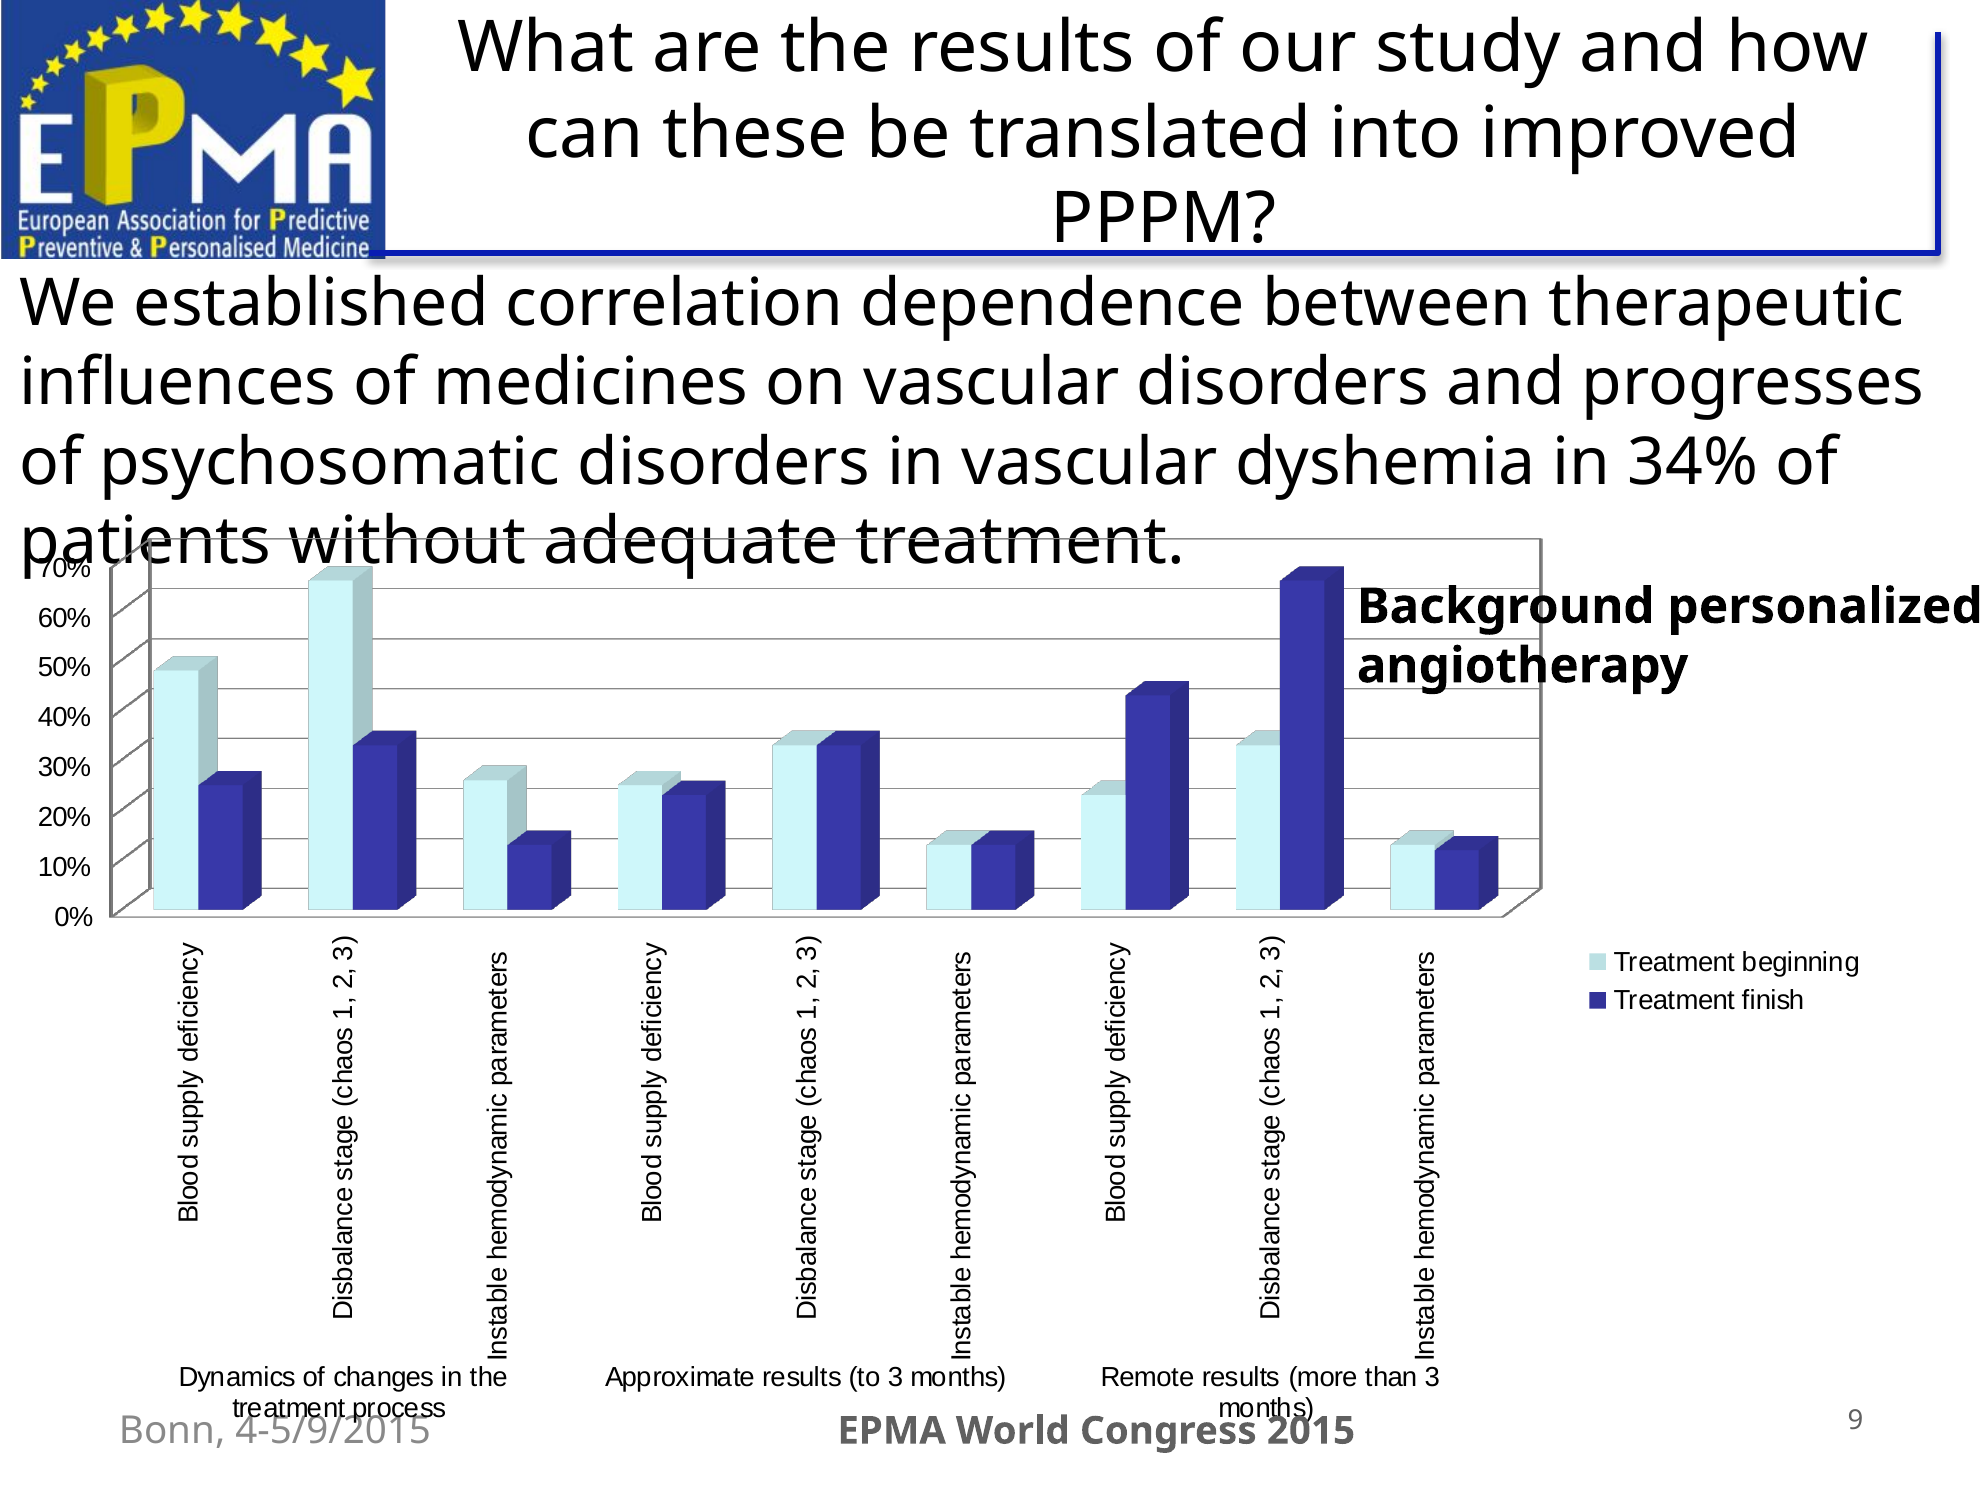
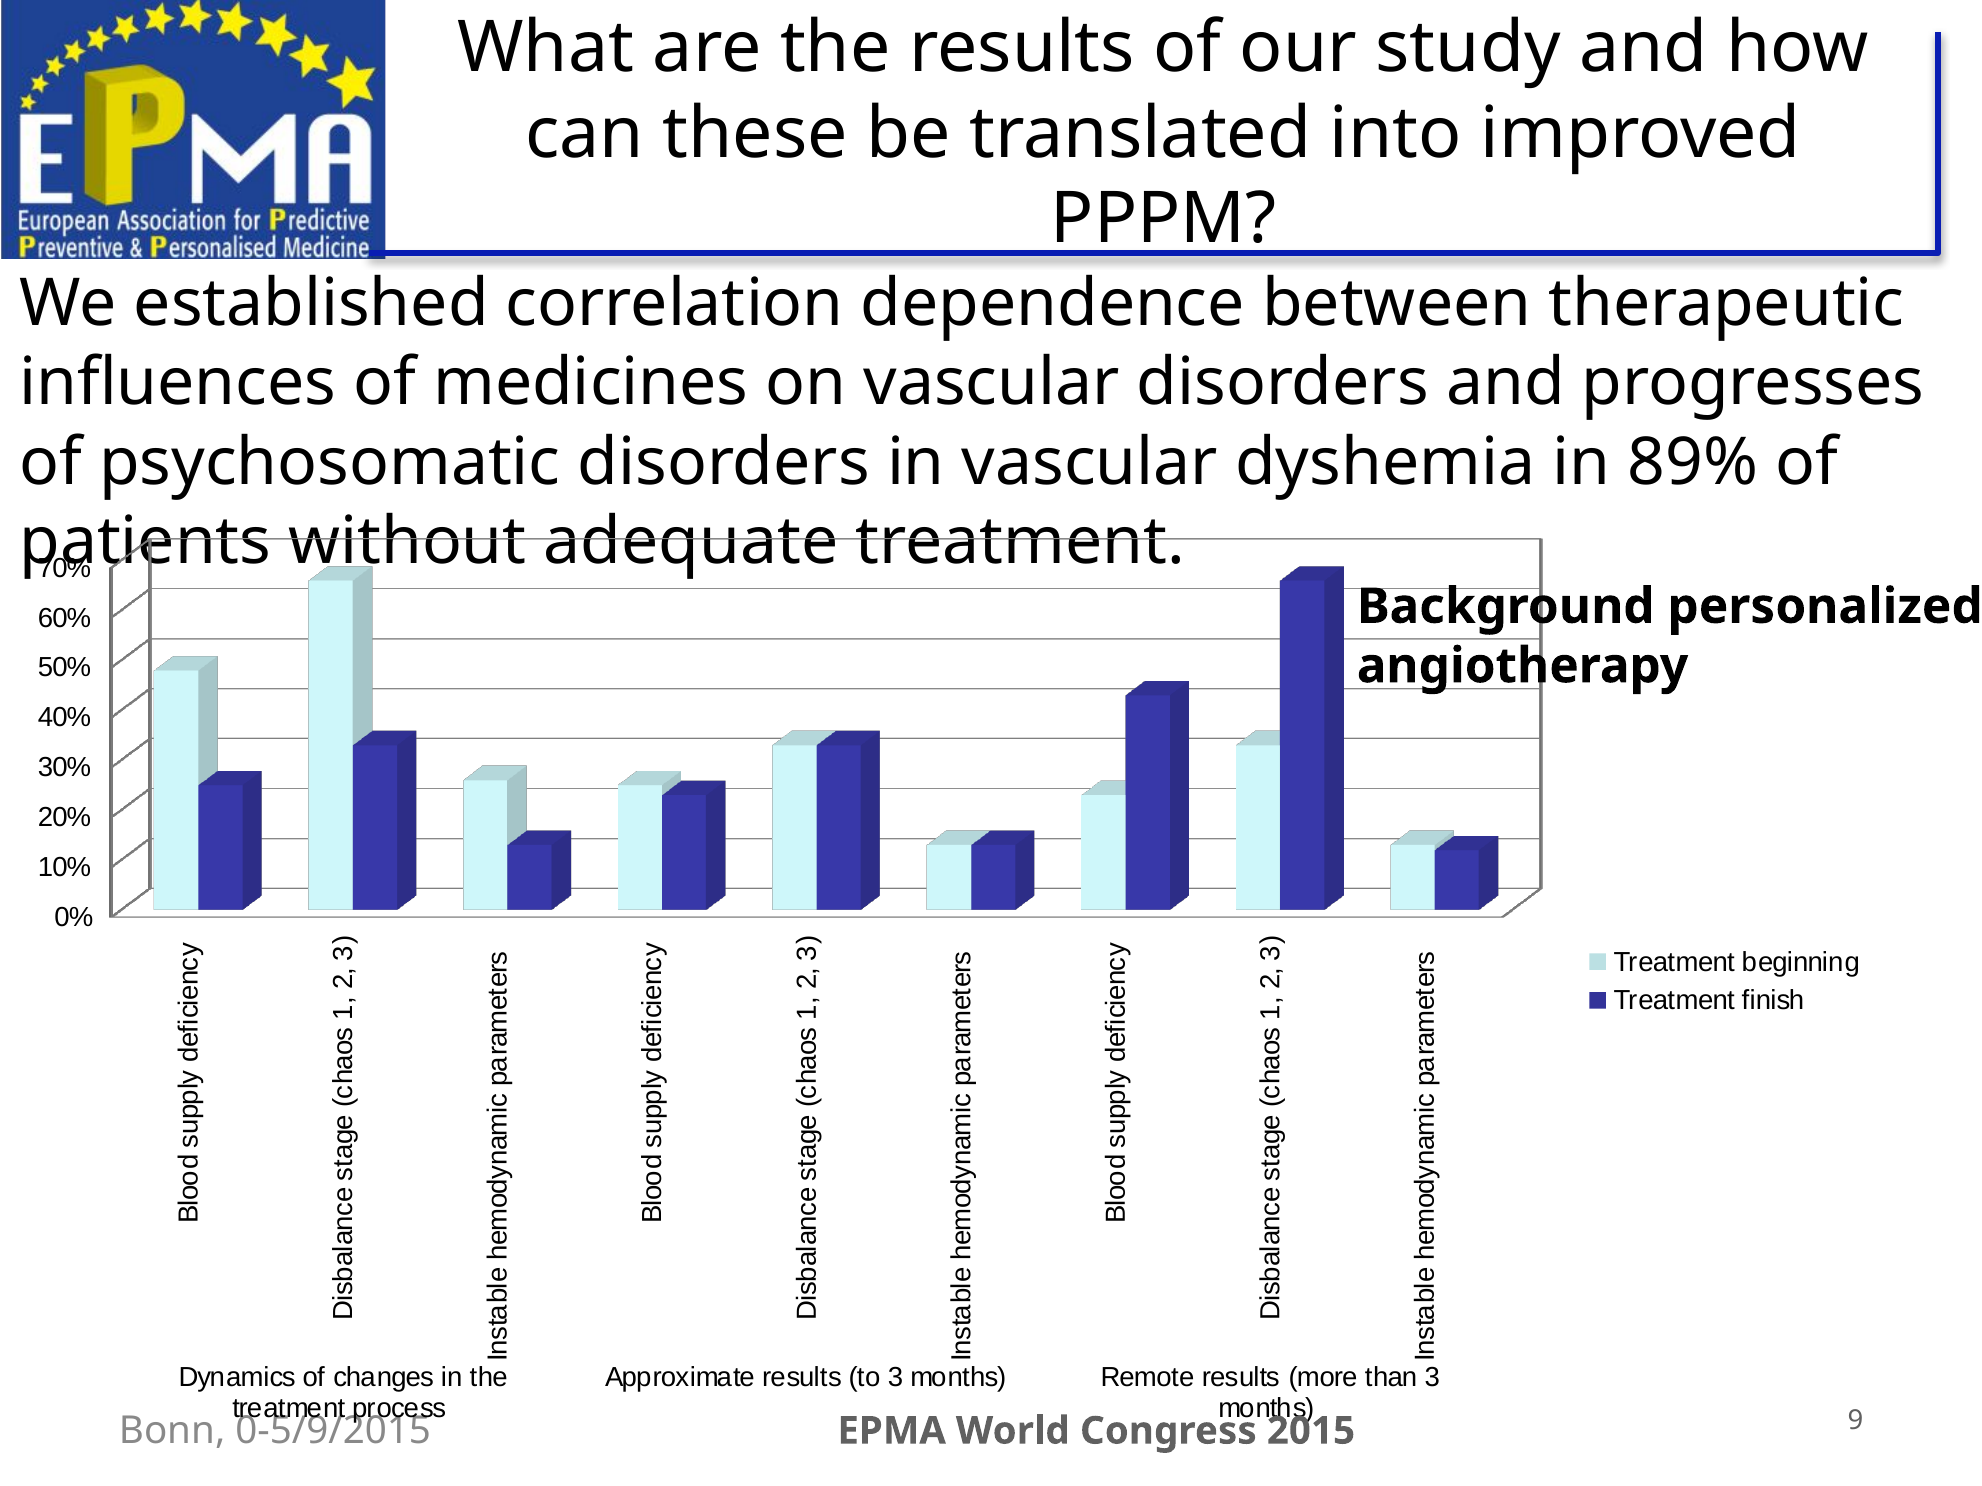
34%: 34% -> 89% (1693, 463)
4-5/9/2015: 4-5/9/2015 -> 0-5/9/2015 (333, 1431)
